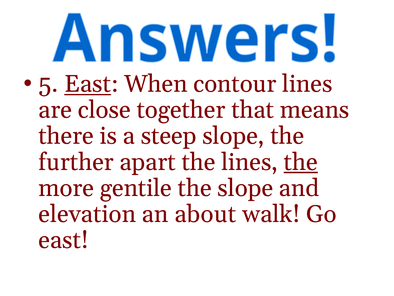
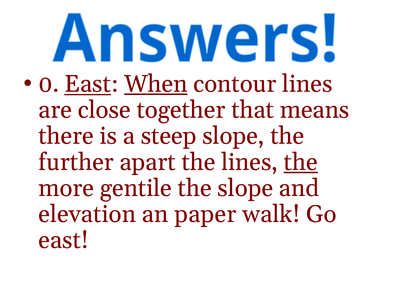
5: 5 -> 0 (49, 84)
When underline: none -> present (156, 84)
about: about -> paper (205, 214)
